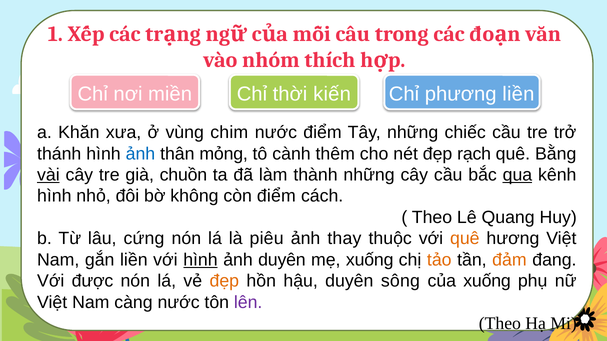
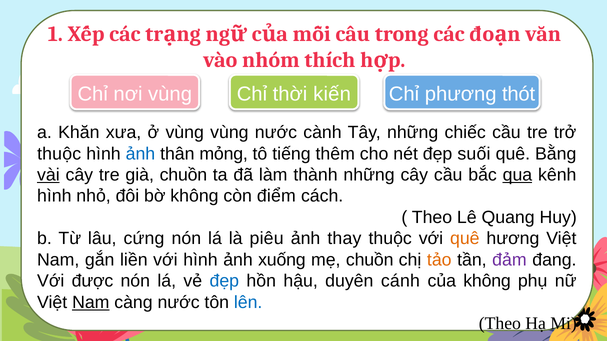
nơi miền: miền -> vùng (170, 94)
phương liền: liền -> thót (519, 94)
vùng chim: chim -> vùng (229, 133)
nước điểm: điểm -> cành (322, 133)
thánh: thánh -> thuộc (59, 154)
cành: cành -> tiếng (292, 154)
rạch: rạch -> suối (474, 154)
hình underline: present -> none (200, 260)
ảnh duyên: duyên -> xuống (282, 260)
mẹ xuống: xuống -> chuồn (370, 260)
đảm colour: orange -> purple (509, 260)
đẹp colour: orange -> blue (224, 281)
sông: sông -> cánh (400, 281)
của xuống: xuống -> không (487, 281)
Nam underline: none -> present (91, 303)
lên colour: purple -> blue (248, 303)
